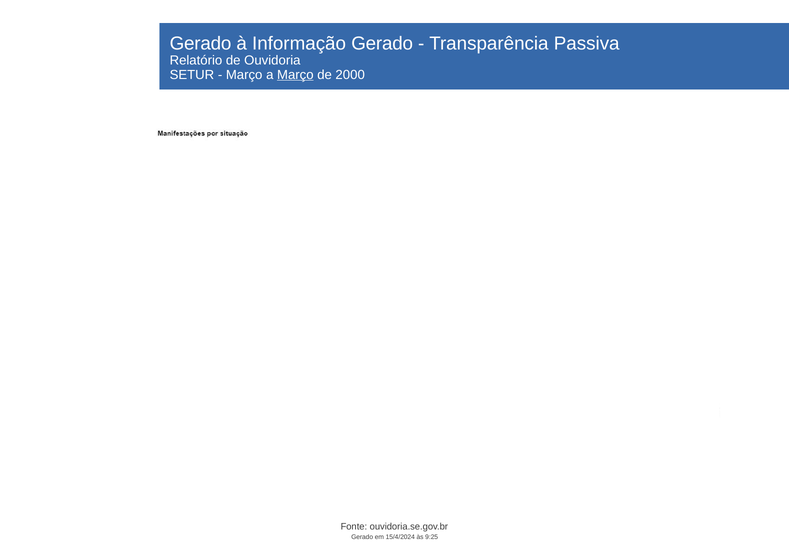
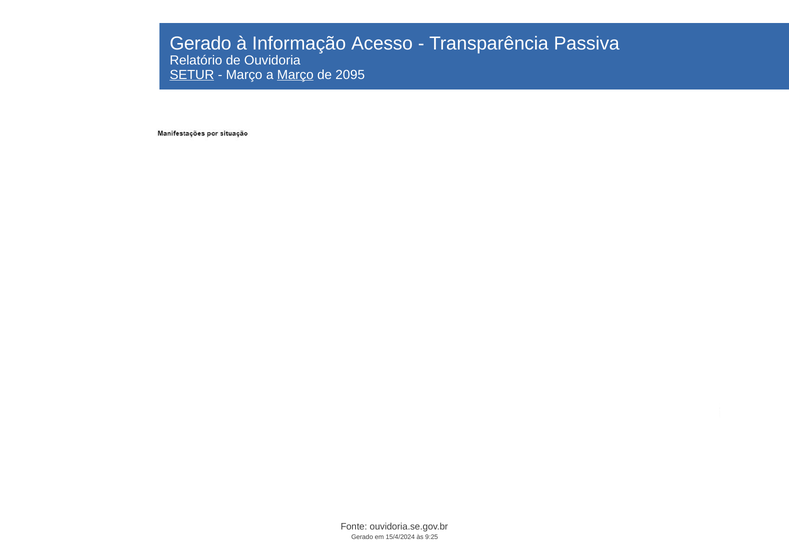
Informação Gerado: Gerado -> Acesso (382, 44)
SETUR underline: none -> present (192, 75)
2000: 2000 -> 2095 (350, 75)
